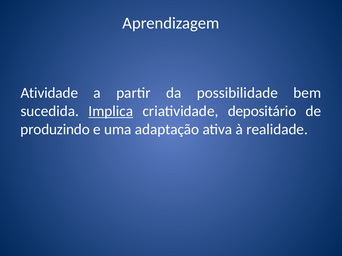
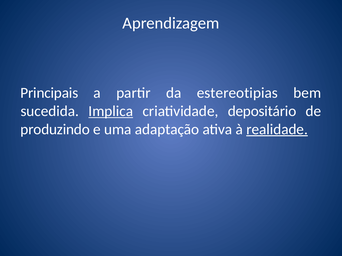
Atividade: Atividade -> Principais (49, 93)
possibilidade: possibilidade -> estereotipias (237, 93)
realidade underline: none -> present (277, 130)
